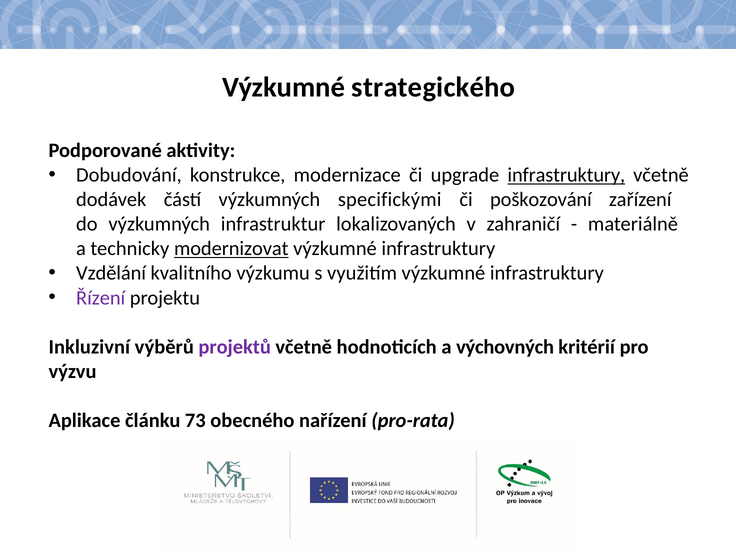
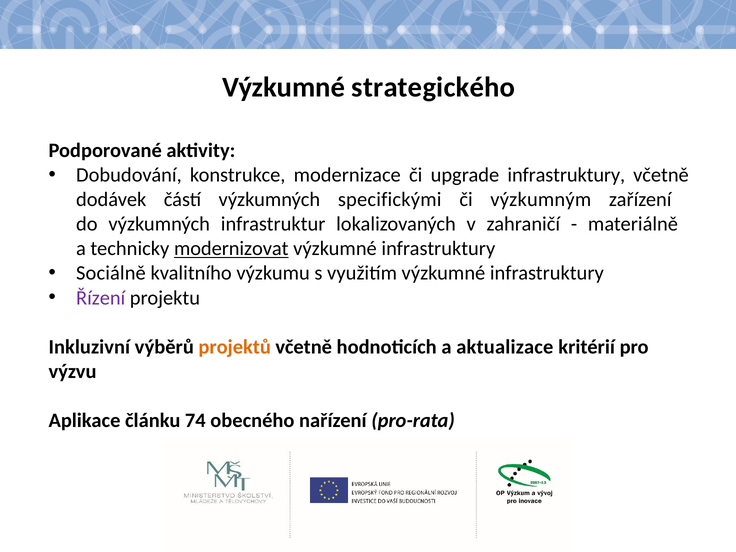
infrastruktury underline: present -> none (566, 175)
poškozování: poškozování -> výzkumným (541, 200)
Vzdělání: Vzdělání -> Sociálně (111, 273)
projektů colour: purple -> orange (235, 347)
výchovných: výchovných -> aktualizace (505, 347)
73: 73 -> 74 (195, 421)
